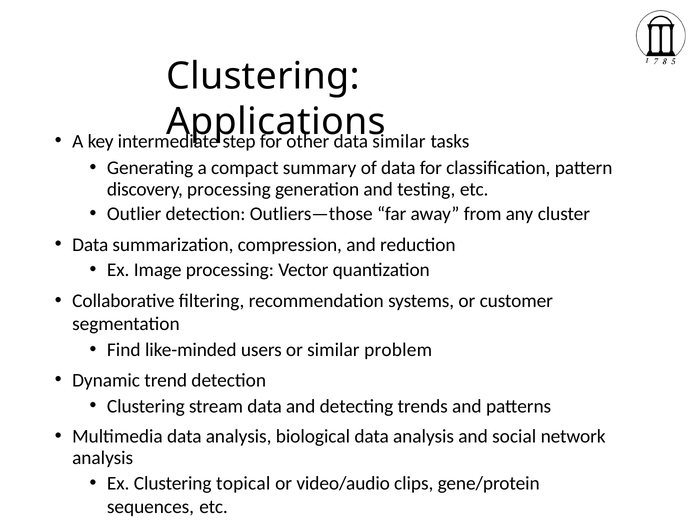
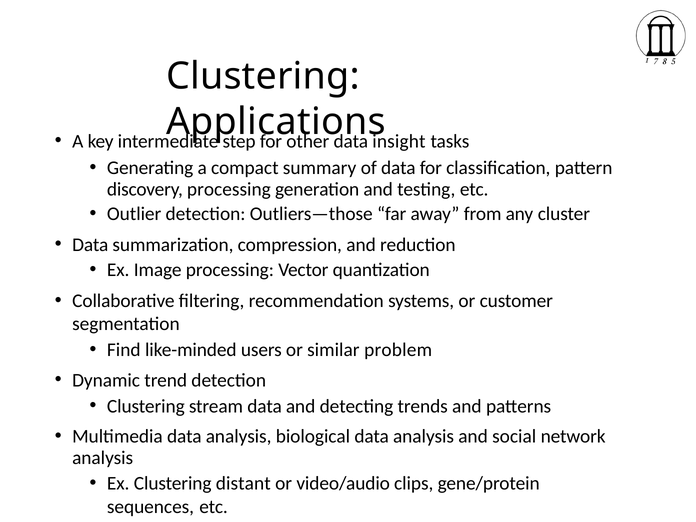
similar: similar -> insight (399, 141)
topical: topical -> distant (243, 483)
